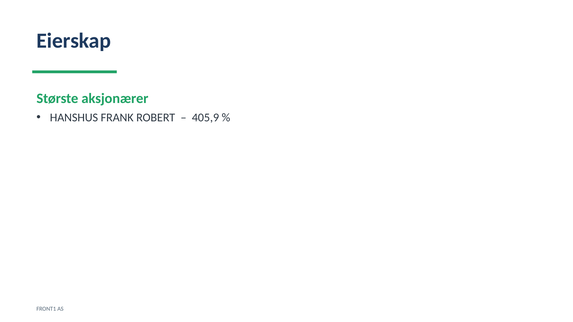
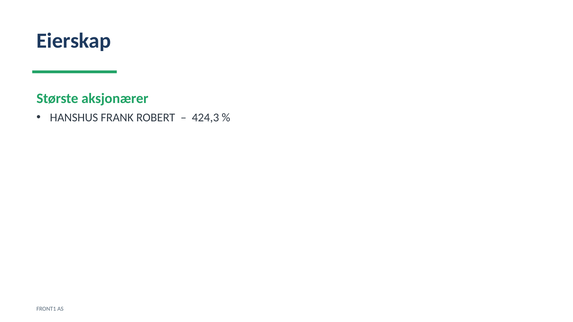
405,9: 405,9 -> 424,3 (205, 118)
